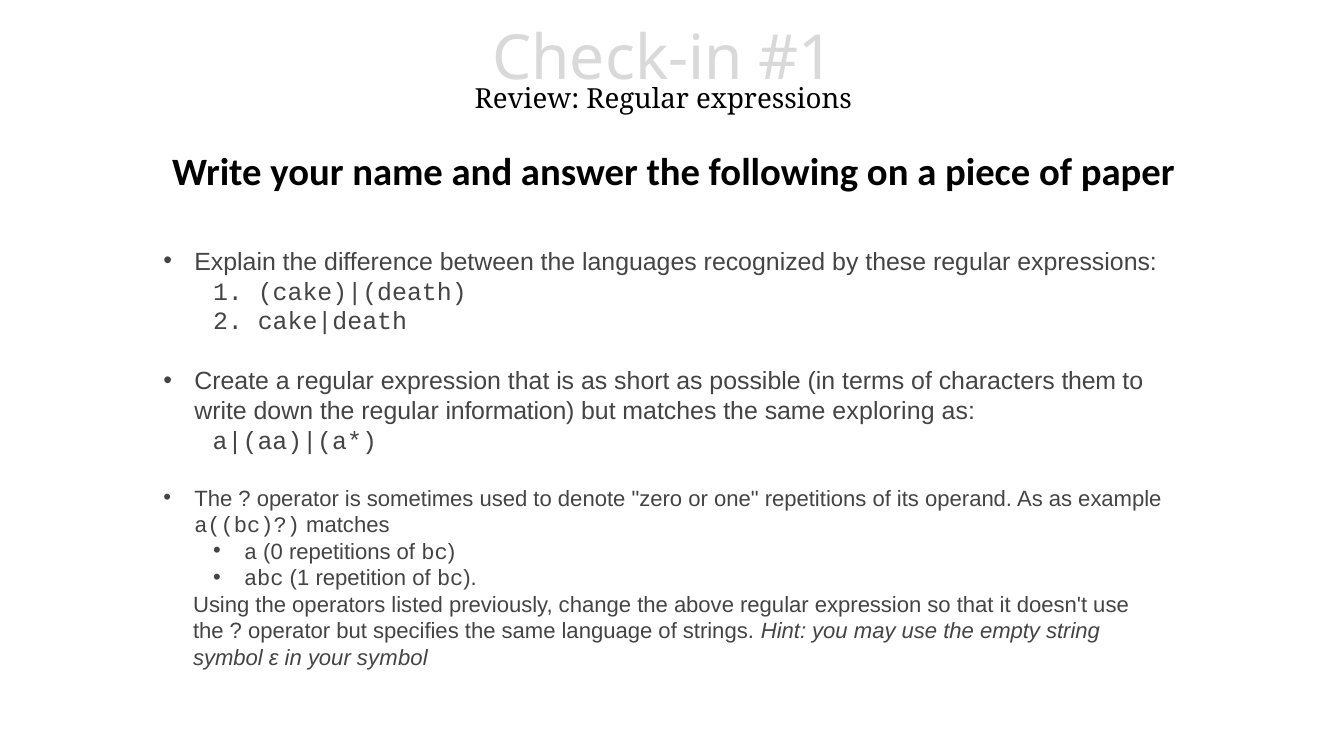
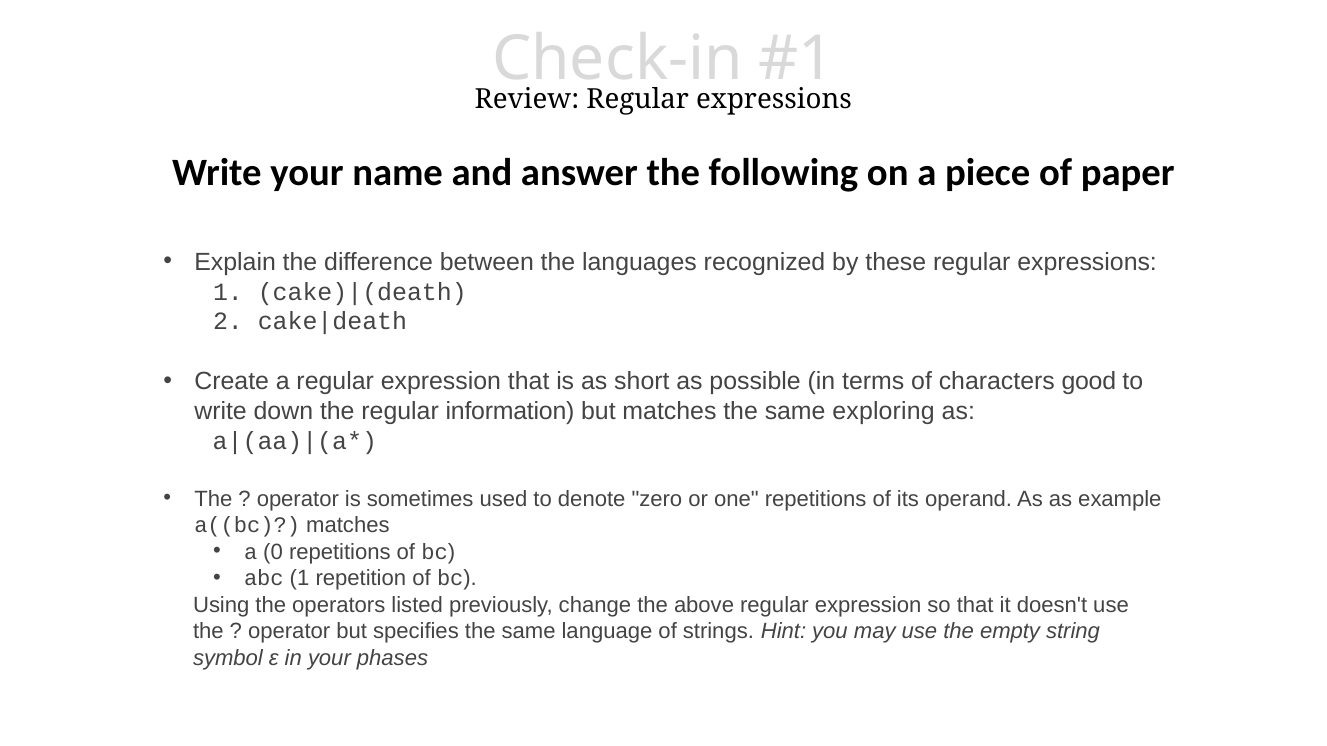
them: them -> good (1089, 382)
your symbol: symbol -> phases (393, 658)
